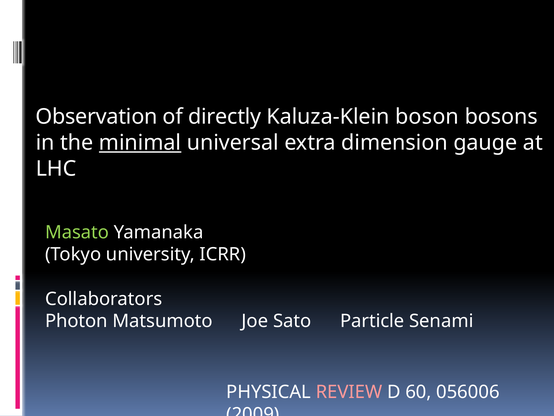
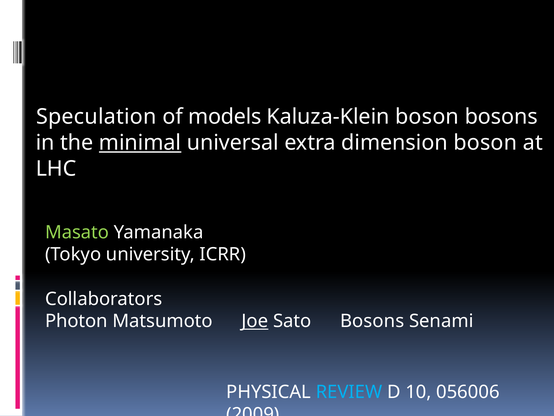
Observation: Observation -> Speculation (96, 117)
directly: directly -> models (225, 117)
dimension gauge: gauge -> boson (485, 143)
Joe underline: none -> present (255, 321)
Sato Particle: Particle -> Bosons (372, 321)
REVIEW colour: pink -> light blue (349, 392)
60: 60 -> 10 (418, 392)
